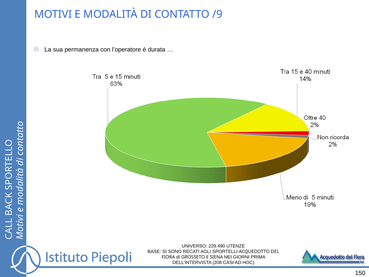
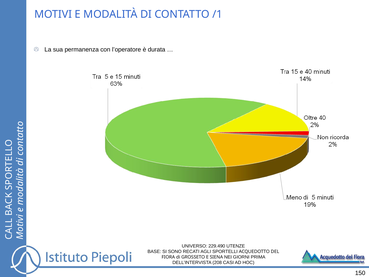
/9: /9 -> /1 (217, 14)
